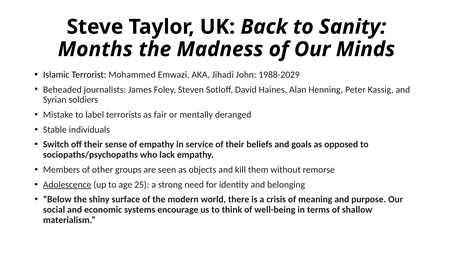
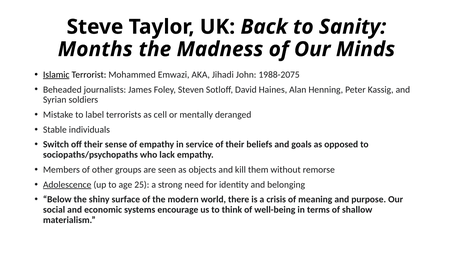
Islamic underline: none -> present (56, 75)
1988-2029: 1988-2029 -> 1988-2075 (279, 75)
fair: fair -> cell (160, 115)
